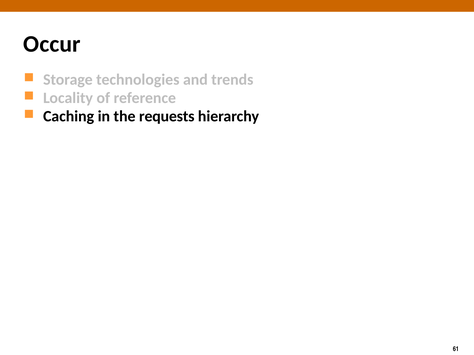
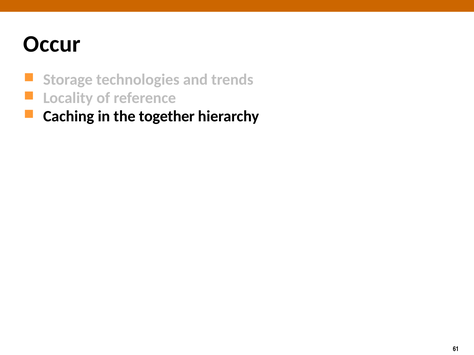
requests: requests -> together (167, 117)
